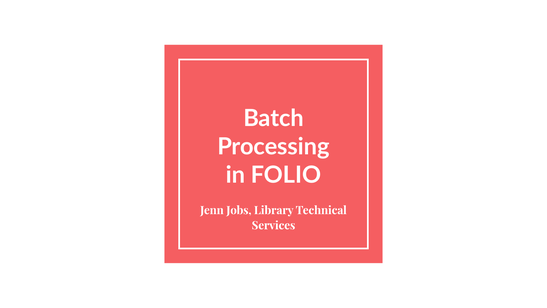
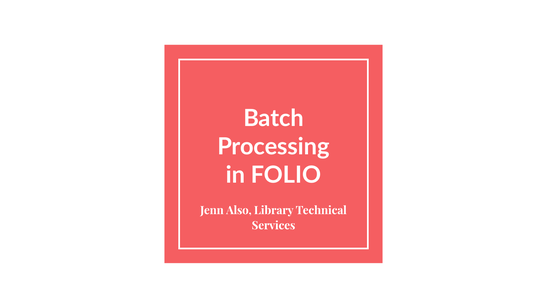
Jobs: Jobs -> Also (239, 210)
